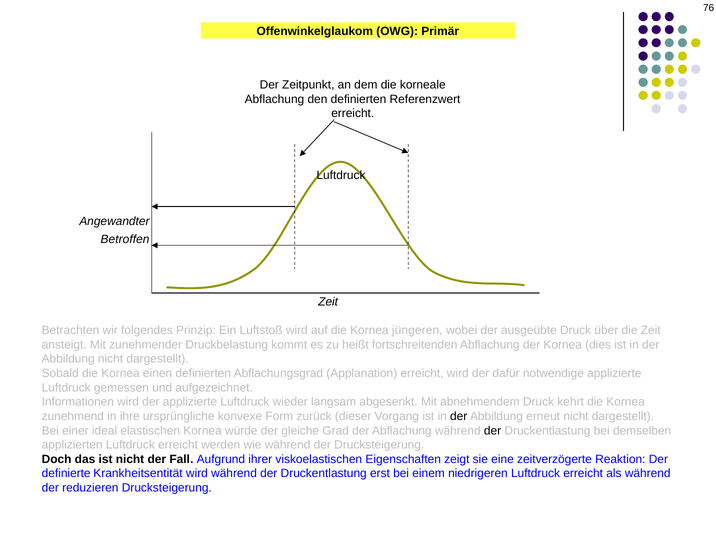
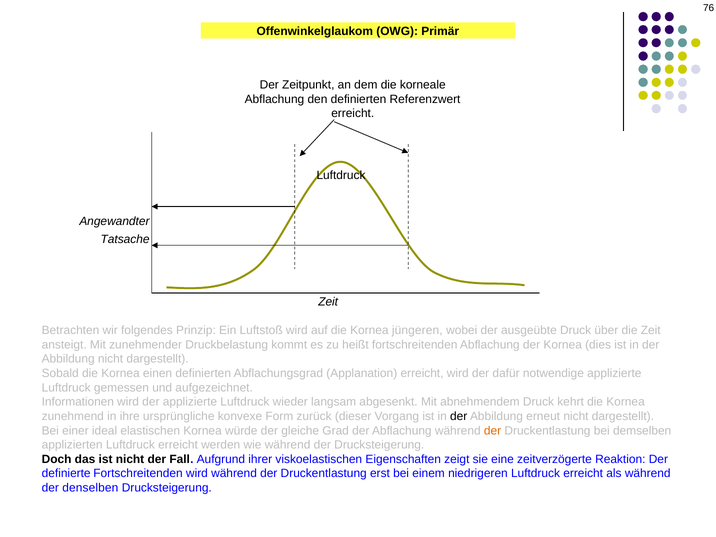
Betroffen: Betroffen -> Tatsache (125, 239)
der colour: black -> orange (493, 431)
definierte Krankheitsentität: Krankheitsentität -> Fortschreitenden (138, 474)
reduzieren: reduzieren -> denselben (90, 488)
